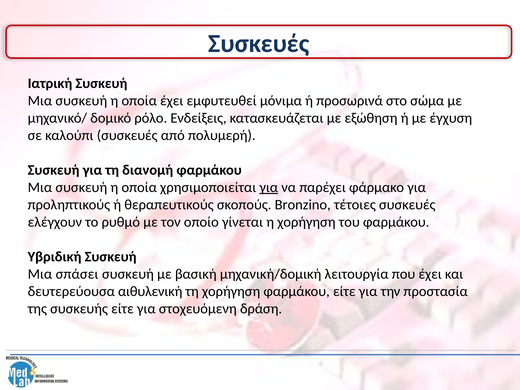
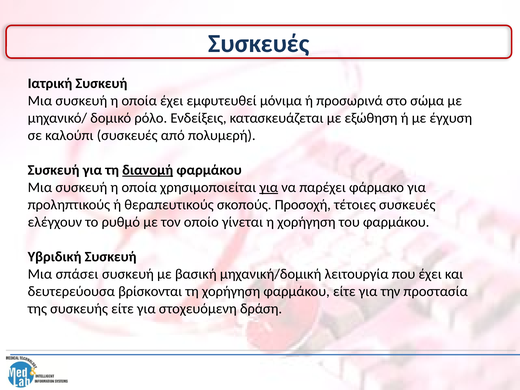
διανομή underline: none -> present (148, 170)
Bronzino: Bronzino -> Προσοχή (303, 205)
αιθυλενική: αιθυλενική -> βρίσκονται (150, 291)
